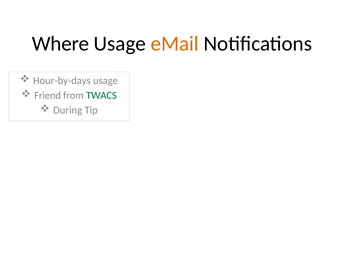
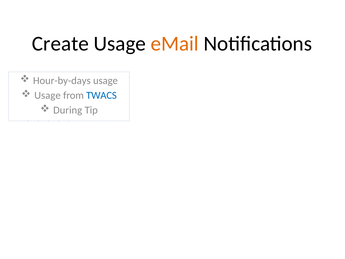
Where: Where -> Create (60, 44)
Friend: Friend -> Usage (47, 95)
TWACS colour: green -> blue (101, 95)
